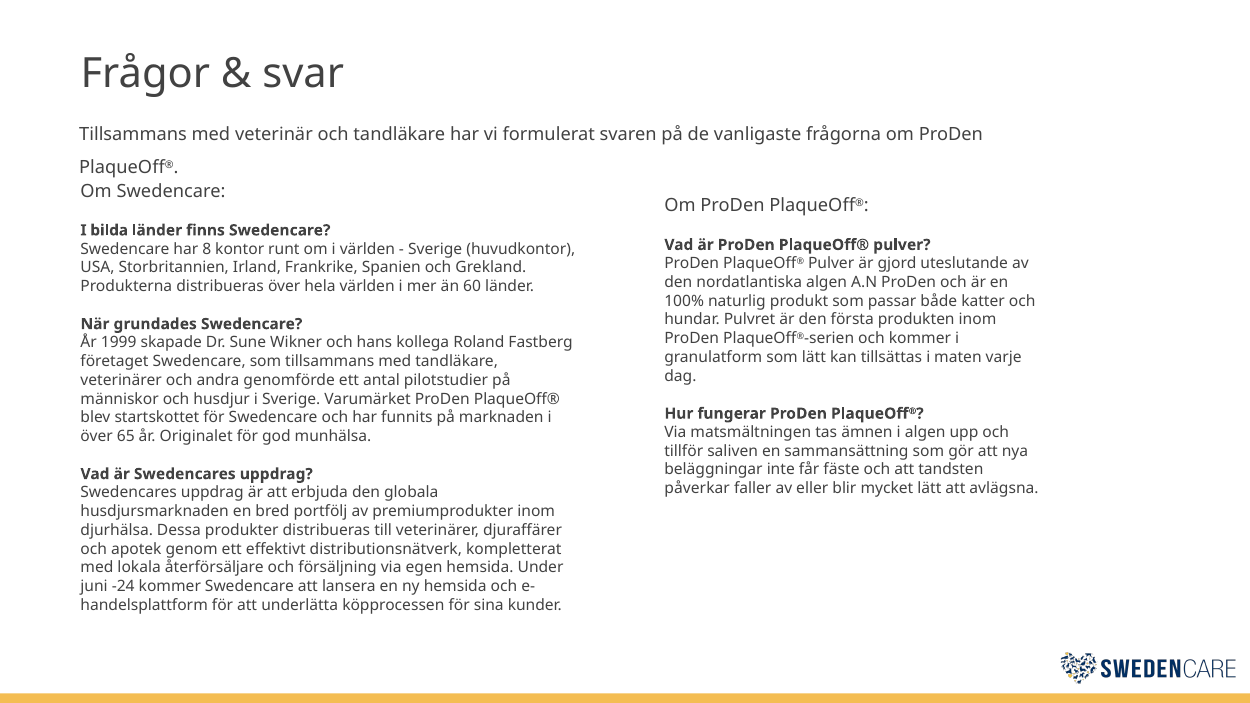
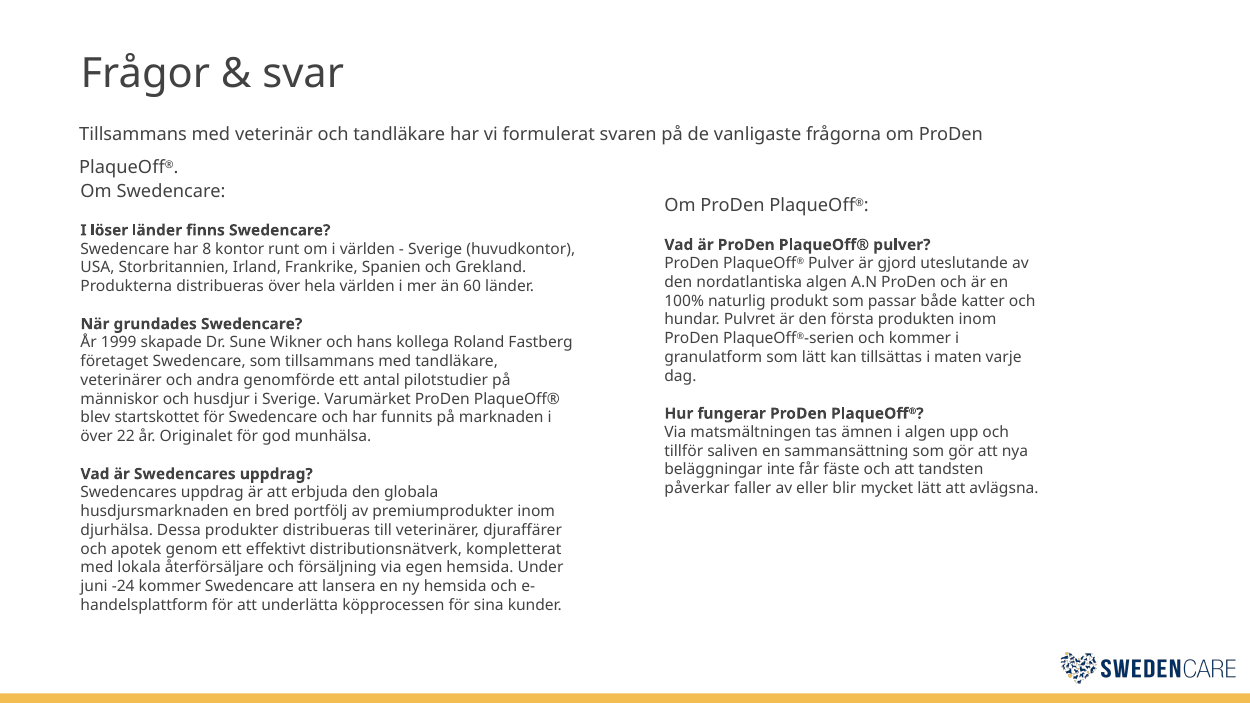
bilda: bilda -> löser (109, 230)
65: 65 -> 22 (126, 437)
